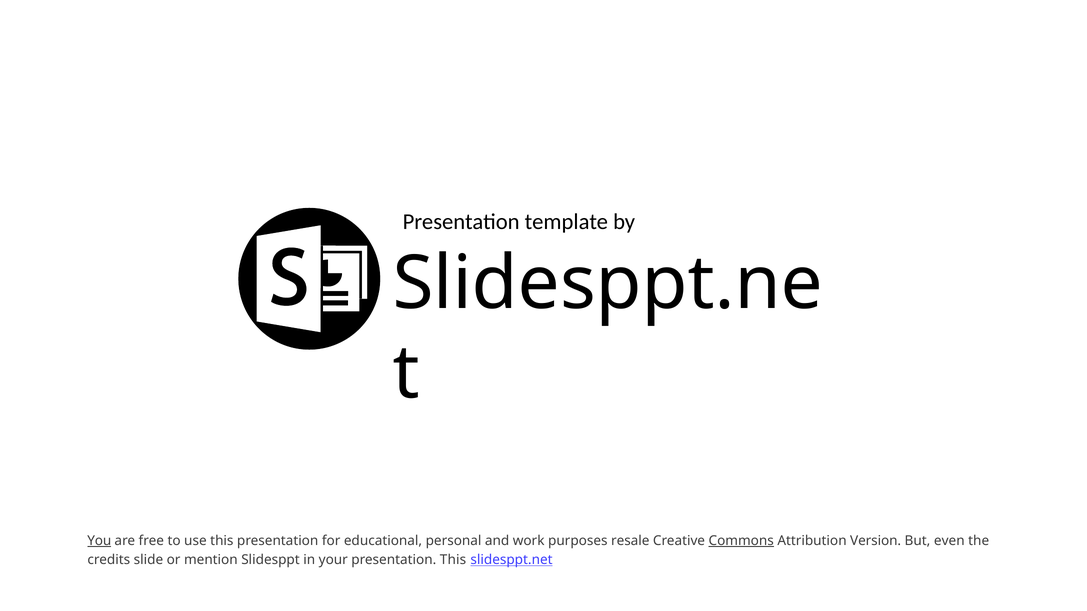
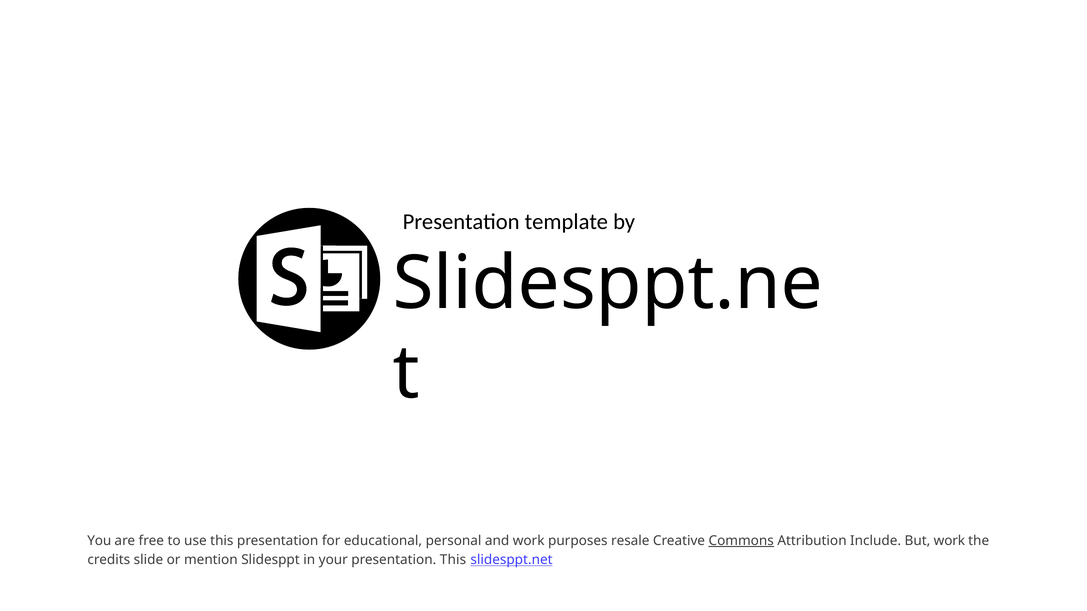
You underline: present -> none (99, 541)
Version: Version -> Include (876, 541)
But even: even -> work (949, 541)
